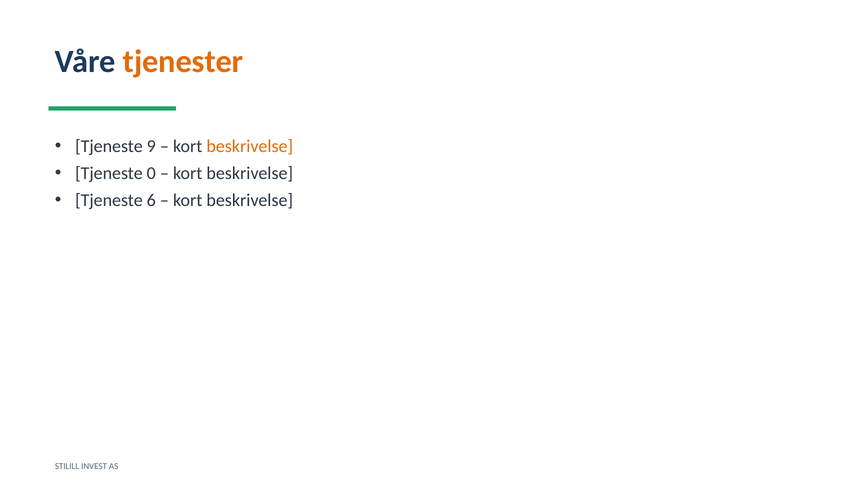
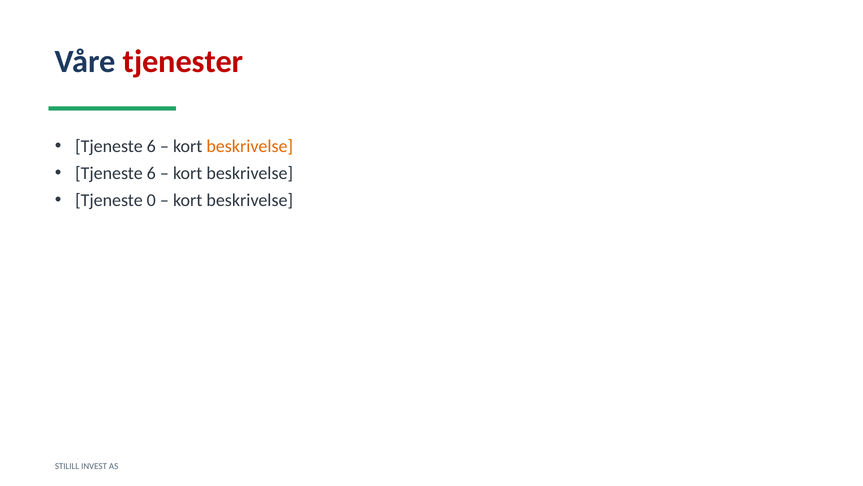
tjenester colour: orange -> red (183, 62)
9: 9 -> 6 (151, 146)
0: 0 -> 6 (151, 173)
6: 6 -> 0 (151, 200)
